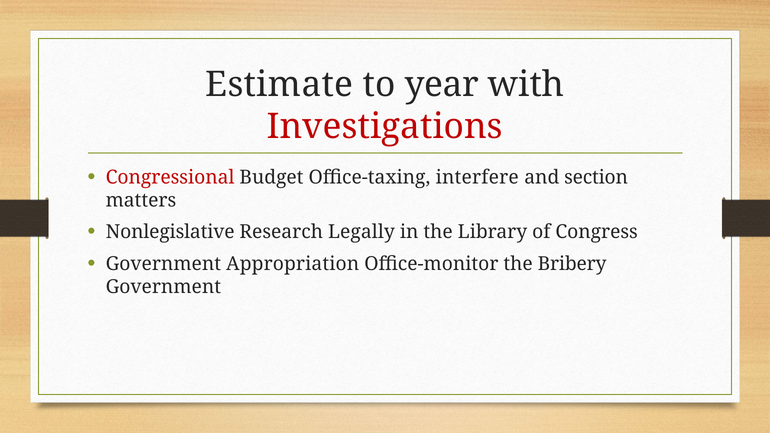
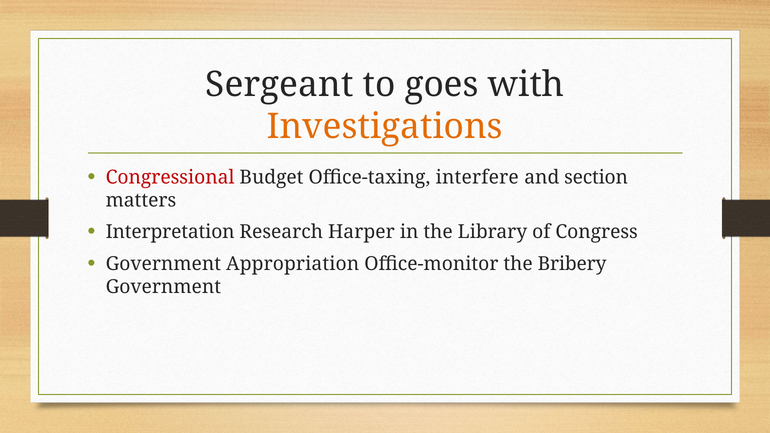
Estimate: Estimate -> Sergeant (279, 84)
year: year -> goes (442, 84)
Investigations colour: red -> orange (385, 127)
Nonlegislative: Nonlegislative -> Interpretation (170, 232)
Legally: Legally -> Harper (361, 232)
